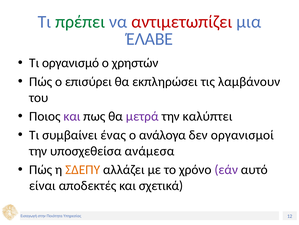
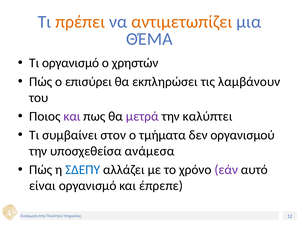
πρέπει colour: green -> orange (80, 22)
αντιμετωπίζει colour: red -> orange (182, 22)
ΈΛΑΒΕ: ΈΛΑΒΕ -> ΘΈΜΑ (149, 39)
ένας: ένας -> στον (113, 135)
ανάλογα: ανάλογα -> τμήματα (162, 135)
οργανισμοί: οργανισμοί -> οργανισμού (243, 135)
ΣΔΕΠΥ colour: orange -> blue (83, 169)
είναι αποδεκτές: αποδεκτές -> οργανισμό (88, 185)
σχετικά: σχετικά -> έπρεπε (161, 185)
